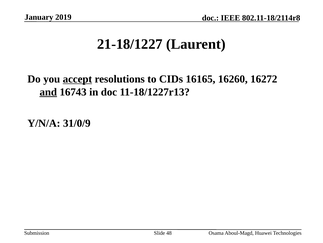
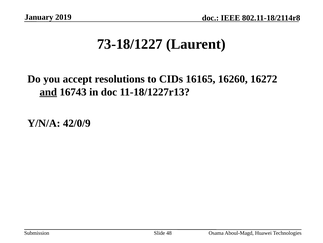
21-18/1227: 21-18/1227 -> 73-18/1227 (130, 44)
accept underline: present -> none (77, 79)
31/0/9: 31/0/9 -> 42/0/9 (77, 123)
